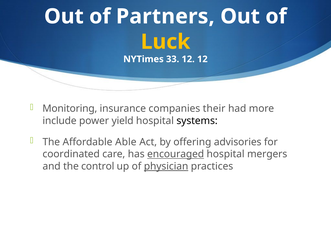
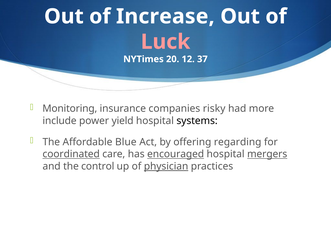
Partners: Partners -> Increase (165, 16)
Luck colour: yellow -> pink (166, 42)
33: 33 -> 20 (173, 59)
12 12: 12 -> 37 (202, 59)
their: their -> risky (214, 109)
Able: Able -> Blue (126, 142)
advisories: advisories -> regarding (238, 142)
coordinated underline: none -> present (71, 154)
mergers underline: none -> present (267, 154)
